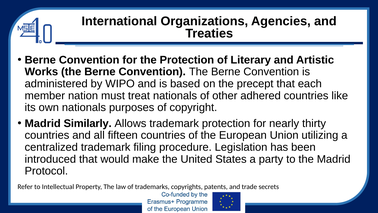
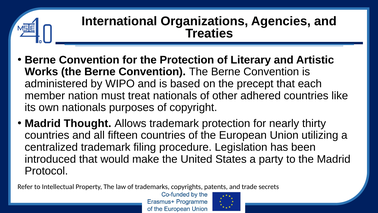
Similarly: Similarly -> Thought (88, 123)
